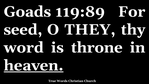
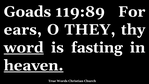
seed: seed -> ears (23, 30)
word underline: none -> present (24, 47)
throne: throne -> fasting (97, 47)
